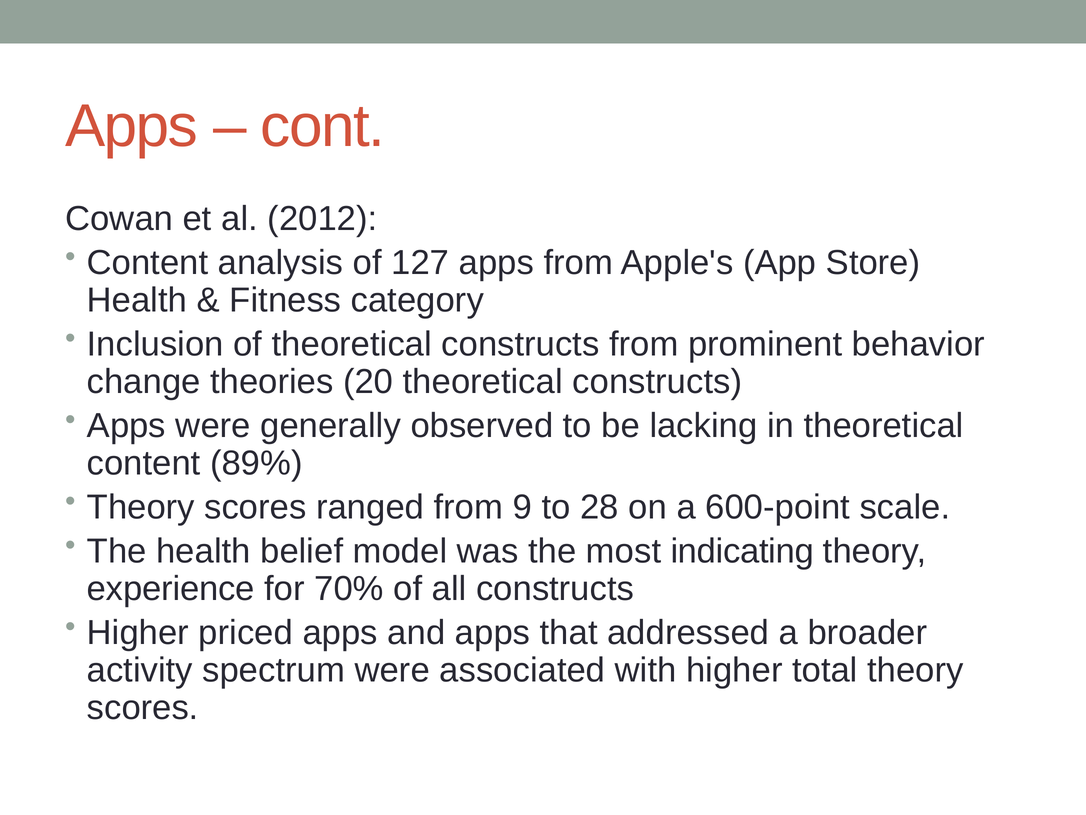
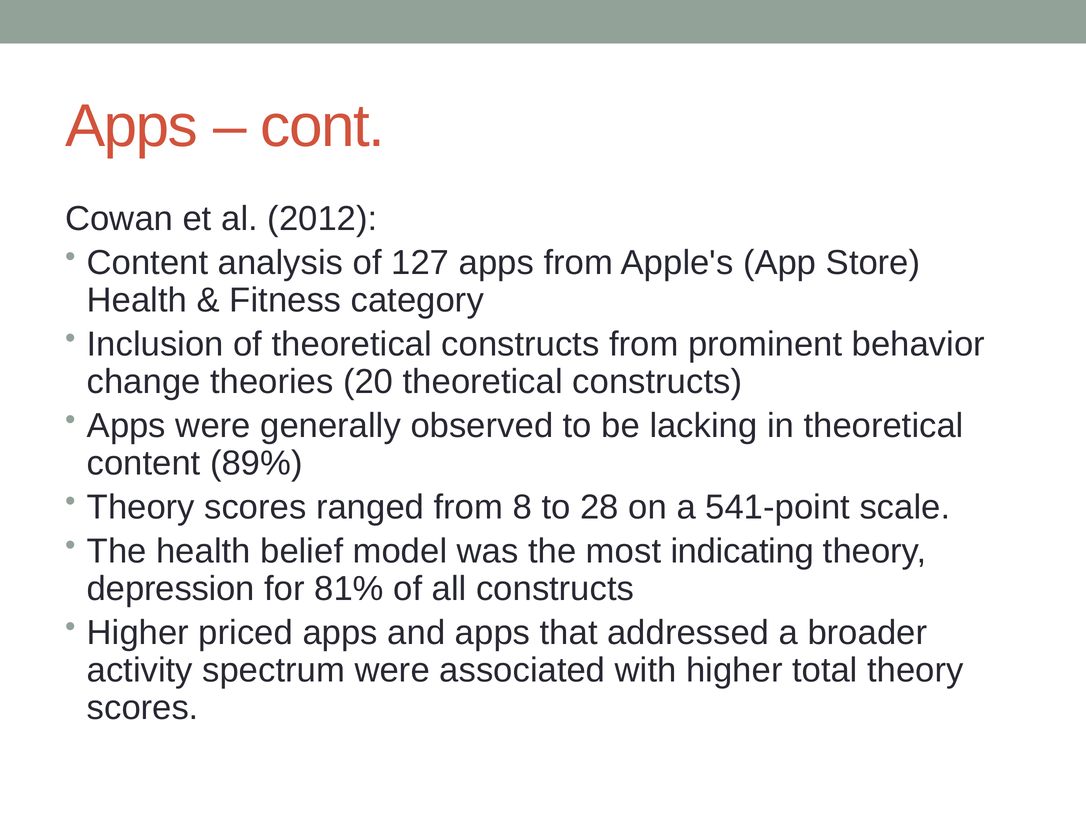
9: 9 -> 8 (522, 507)
600-point: 600-point -> 541-point (778, 507)
experience: experience -> depression (171, 588)
70%: 70% -> 81% (349, 588)
